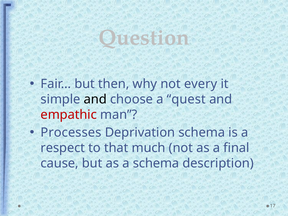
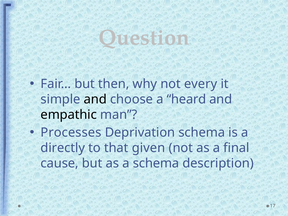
quest: quest -> heard (186, 99)
empathic colour: red -> black (69, 115)
respect: respect -> directly (63, 148)
much: much -> given (149, 148)
